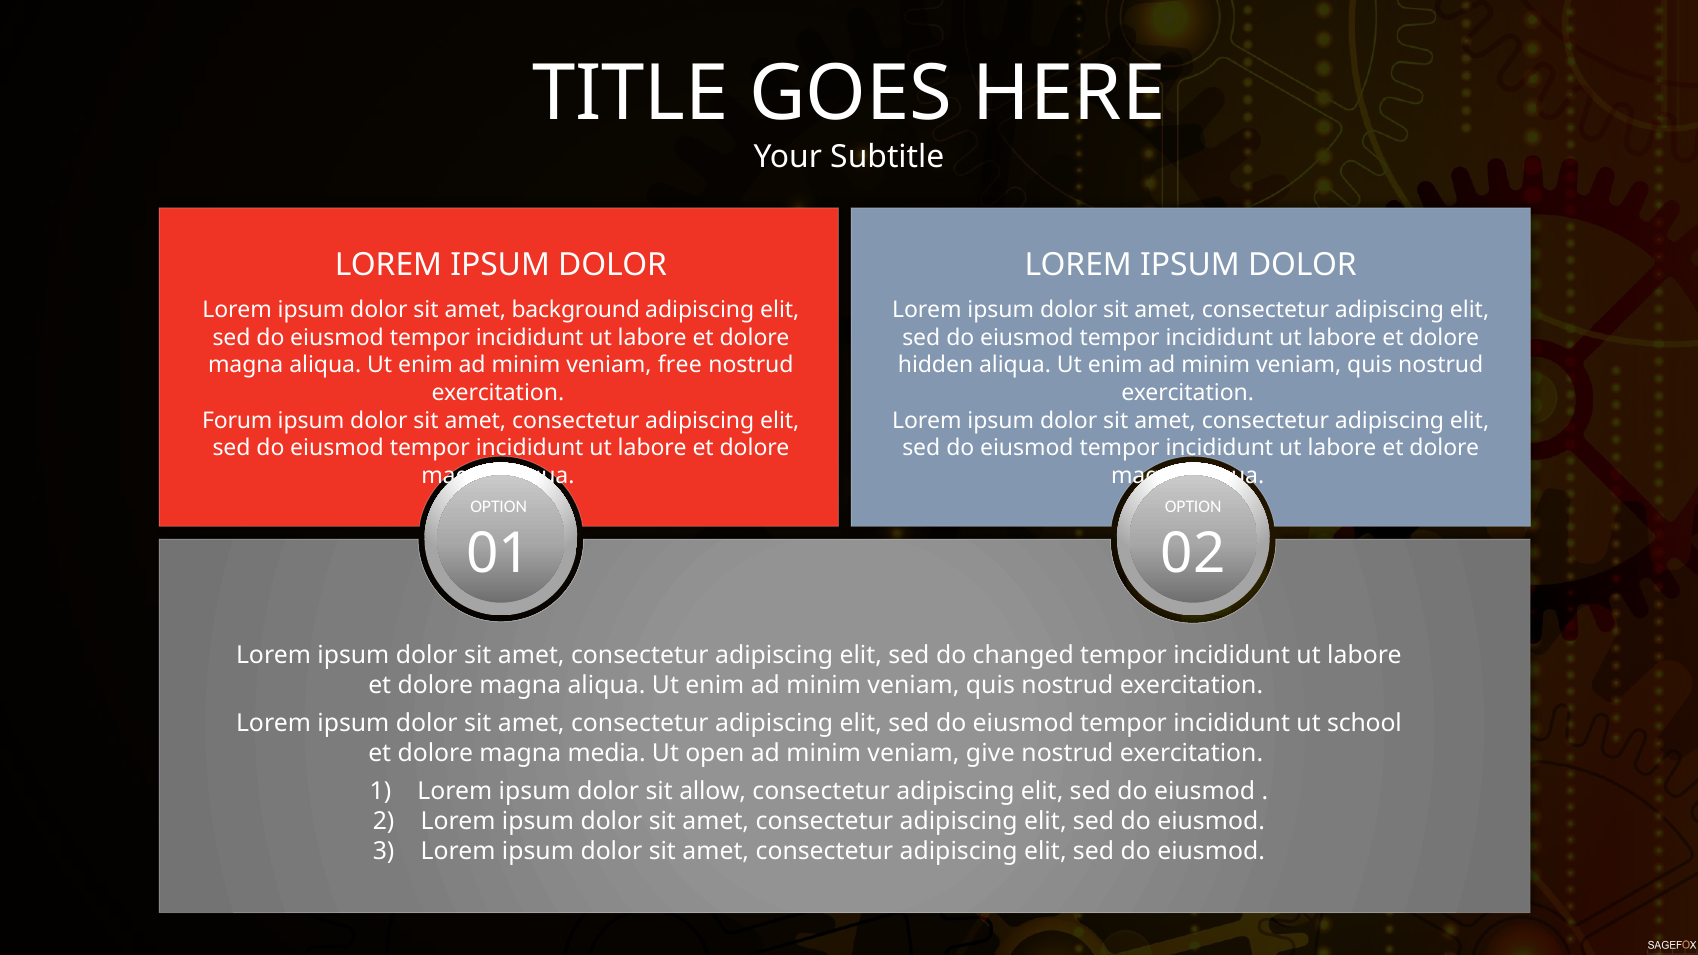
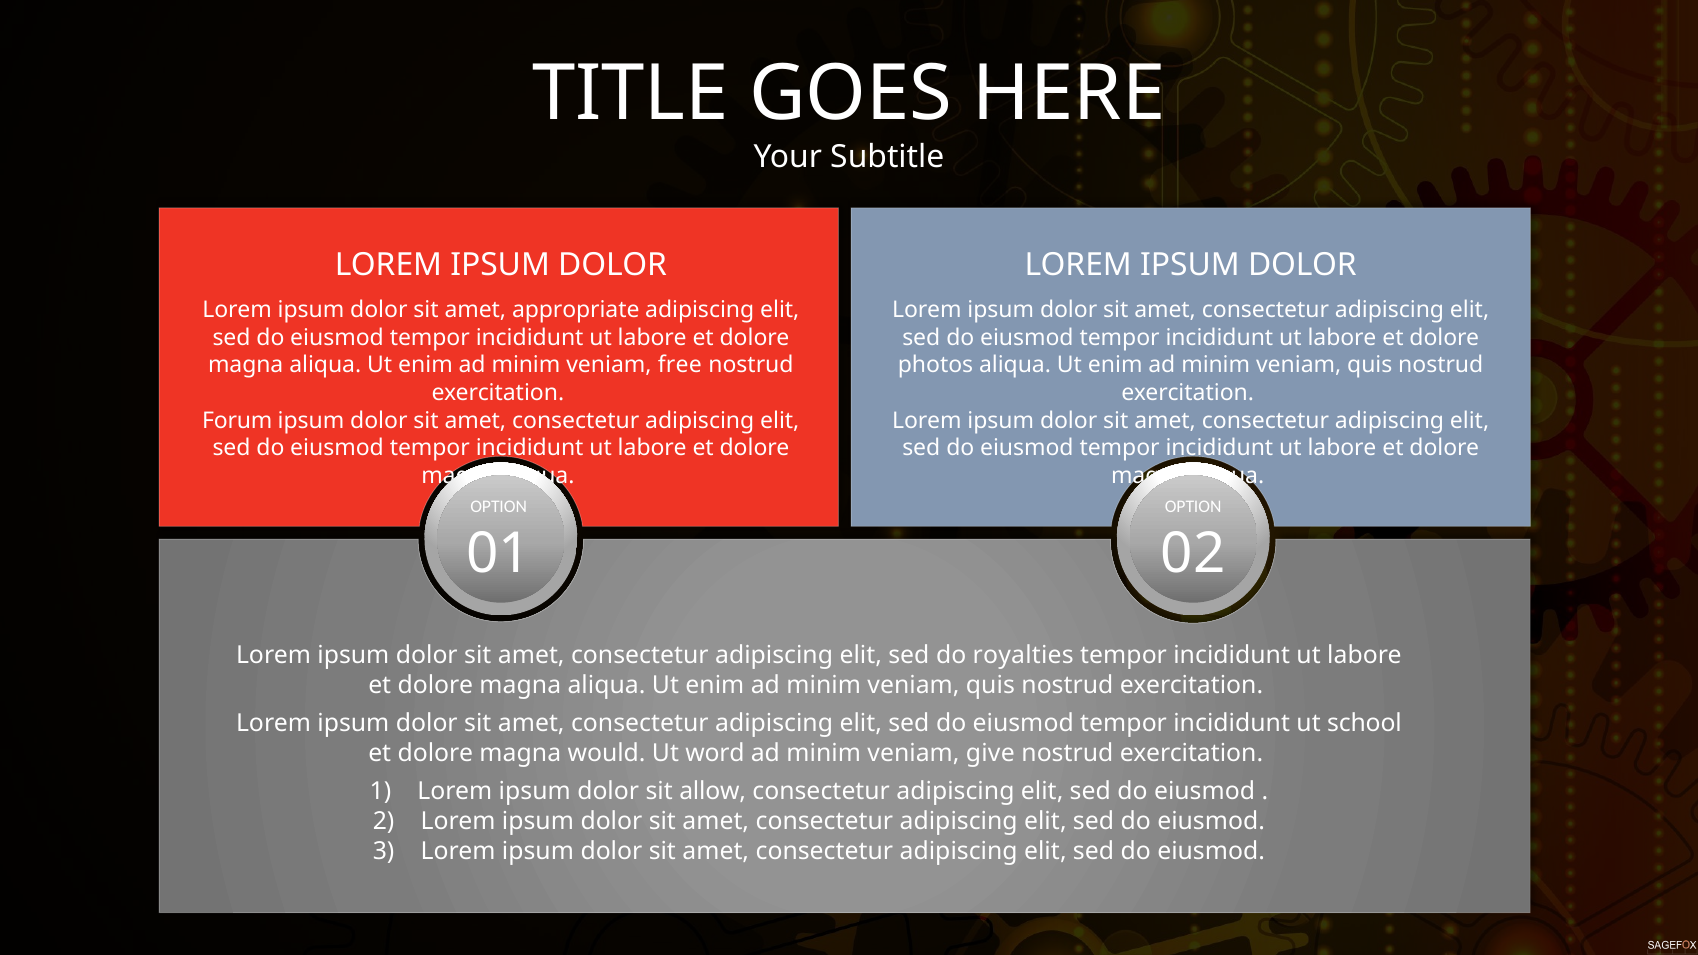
background: background -> appropriate (576, 310)
hidden: hidden -> photos (936, 365)
changed: changed -> royalties (1023, 656)
media: media -> would (607, 754)
open: open -> word (715, 754)
